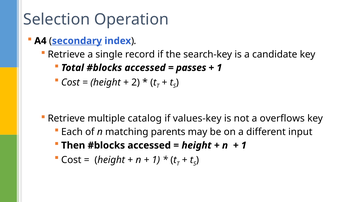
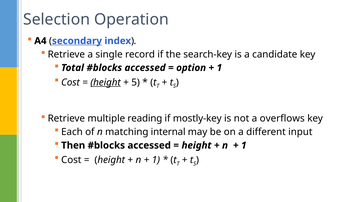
passes: passes -> option (191, 68)
height underline: none -> present (106, 82)
2: 2 -> 5 (136, 82)
catalog: catalog -> reading (145, 118)
values-key: values-key -> mostly-key (197, 118)
parents: parents -> internal (168, 132)
